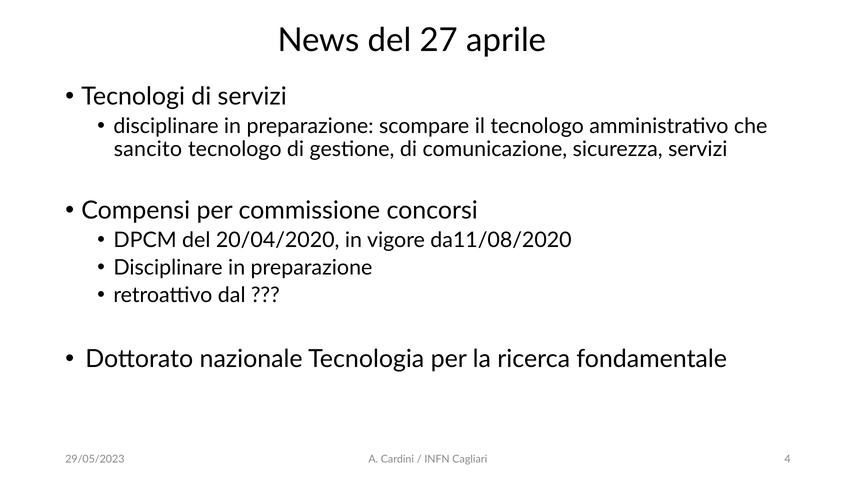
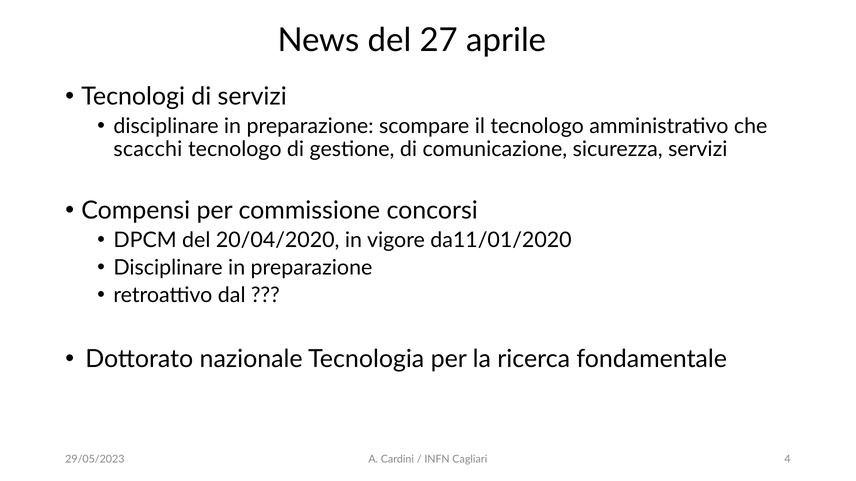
sancito: sancito -> scacchi (148, 149)
da11/08/2020: da11/08/2020 -> da11/01/2020 (501, 240)
